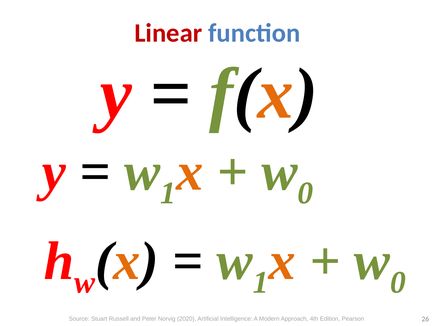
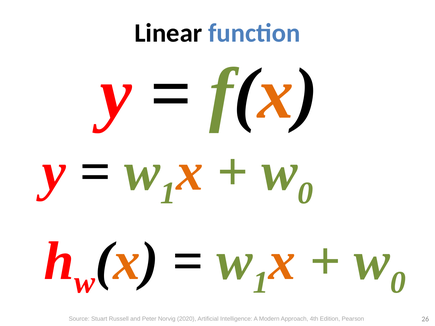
Linear colour: red -> black (168, 33)
